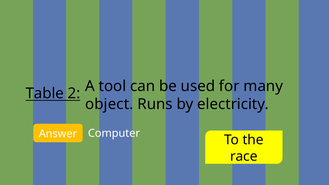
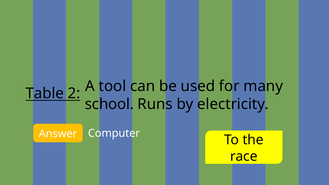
object: object -> school (109, 104)
